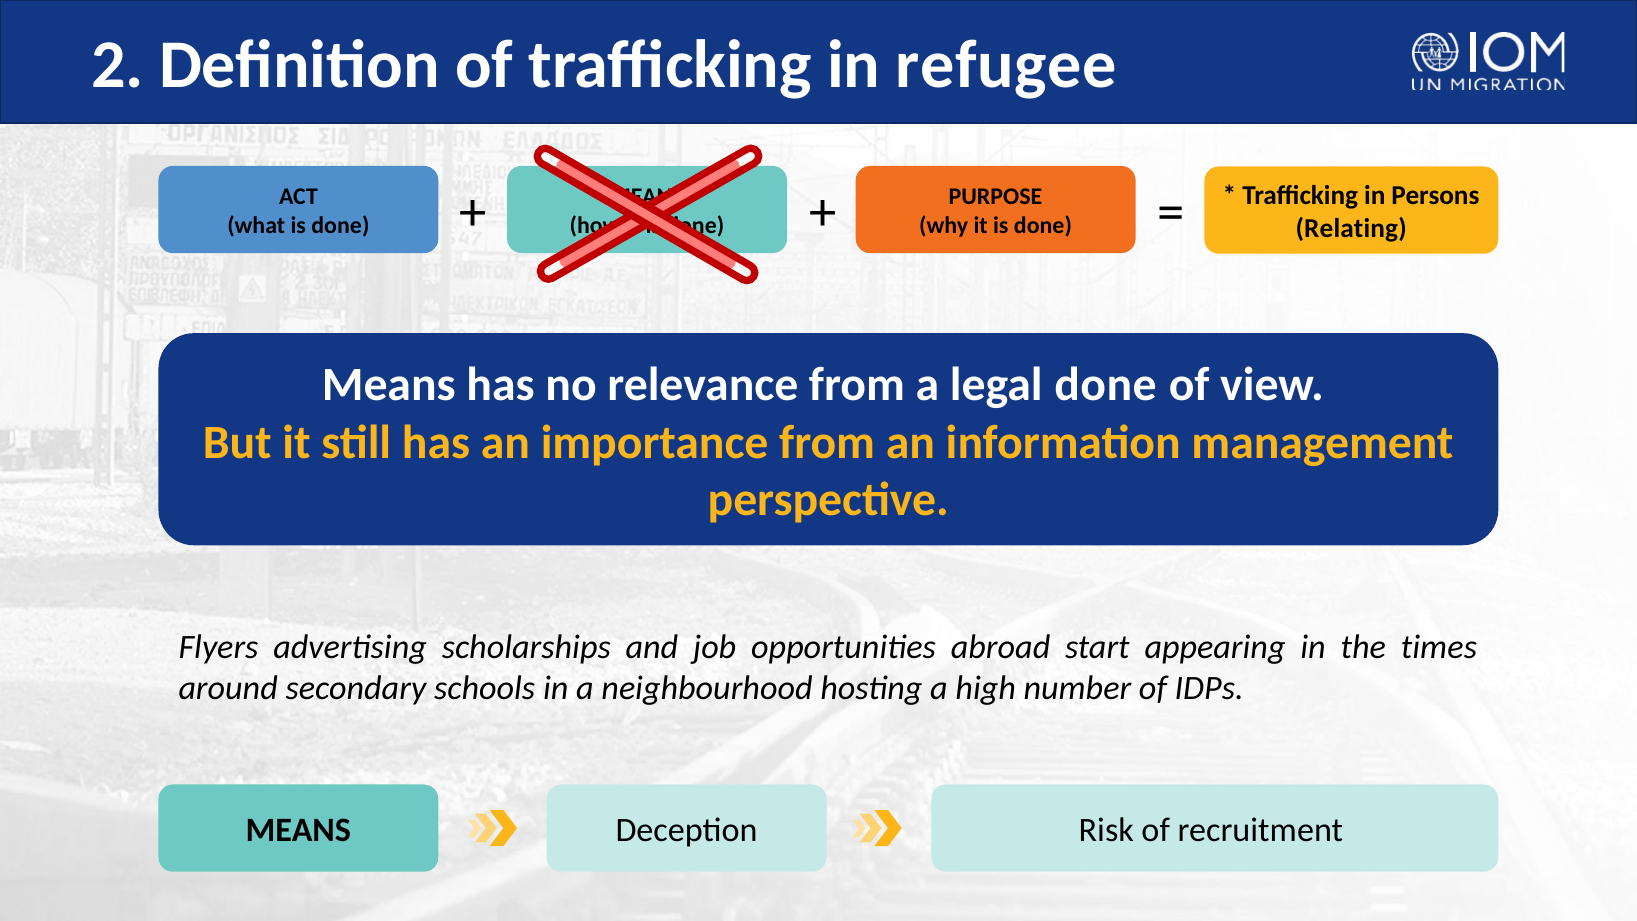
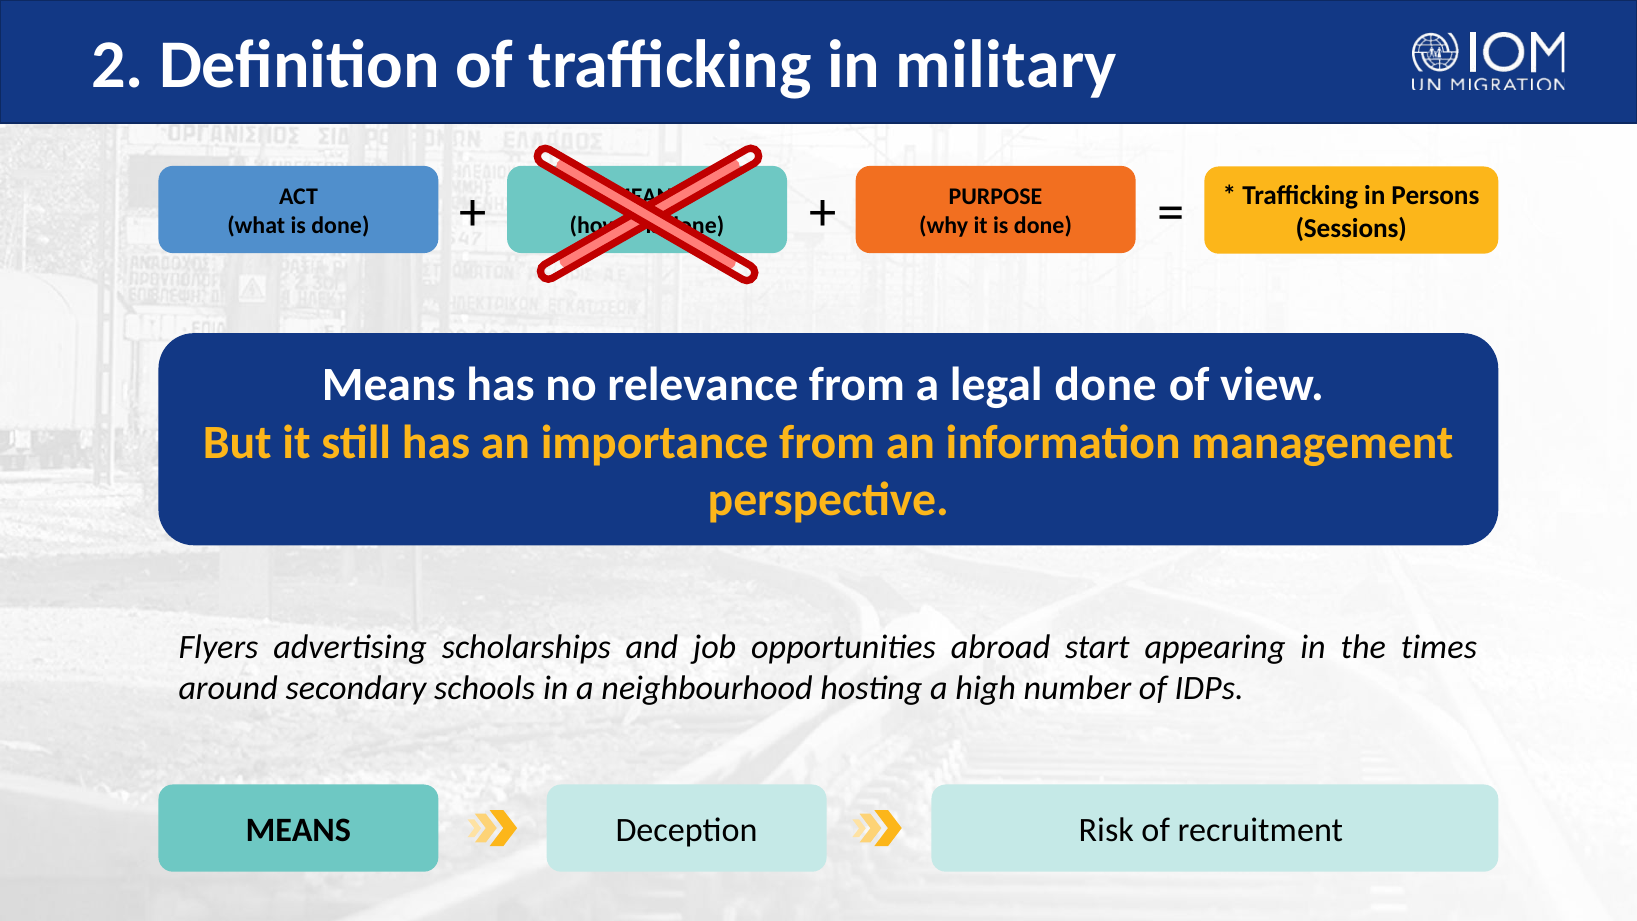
refugee: refugee -> military (1006, 65)
Relating: Relating -> Sessions (1351, 228)
